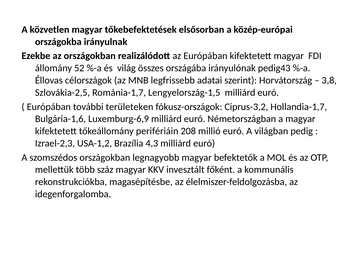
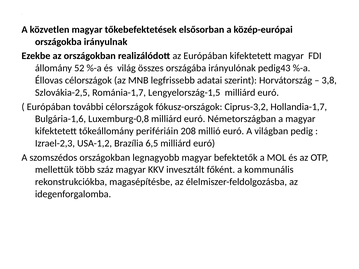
további területeken: területeken -> célországok (130, 107)
Luxemburg-6,9: Luxemburg-6,9 -> Luxemburg-0,8 (119, 119)
4,3: 4,3 -> 6,5 (152, 143)
